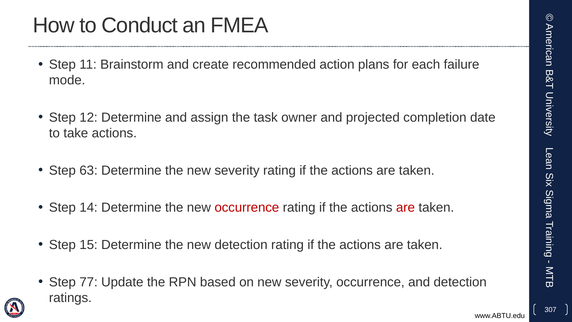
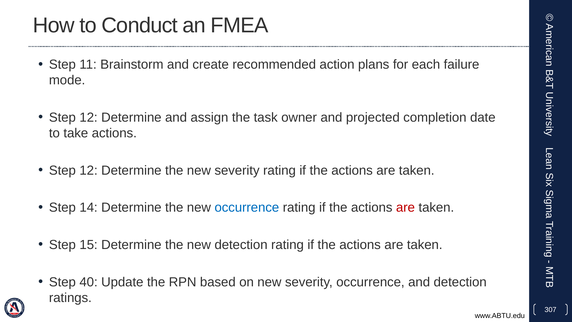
63: 63 -> 12 (89, 170)
occurrence colour: red -> blue (247, 207)
77: 77 -> 40 (89, 282)
